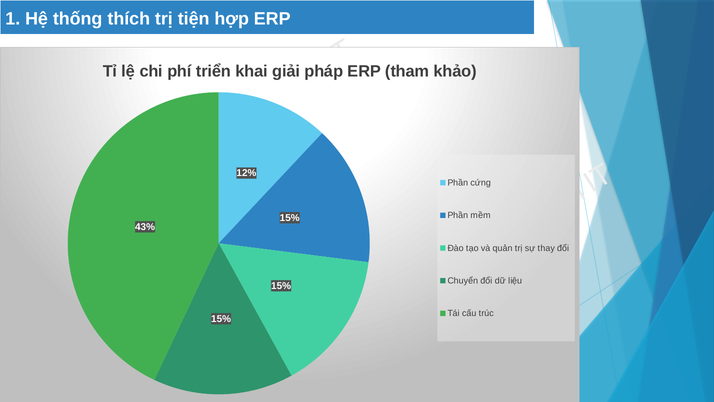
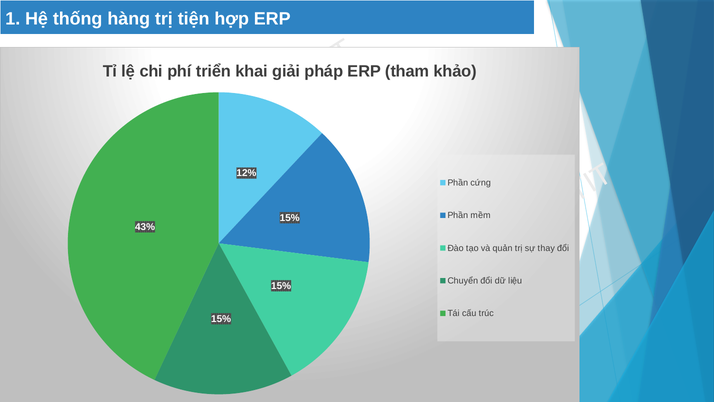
thích: thích -> hàng (129, 19)
